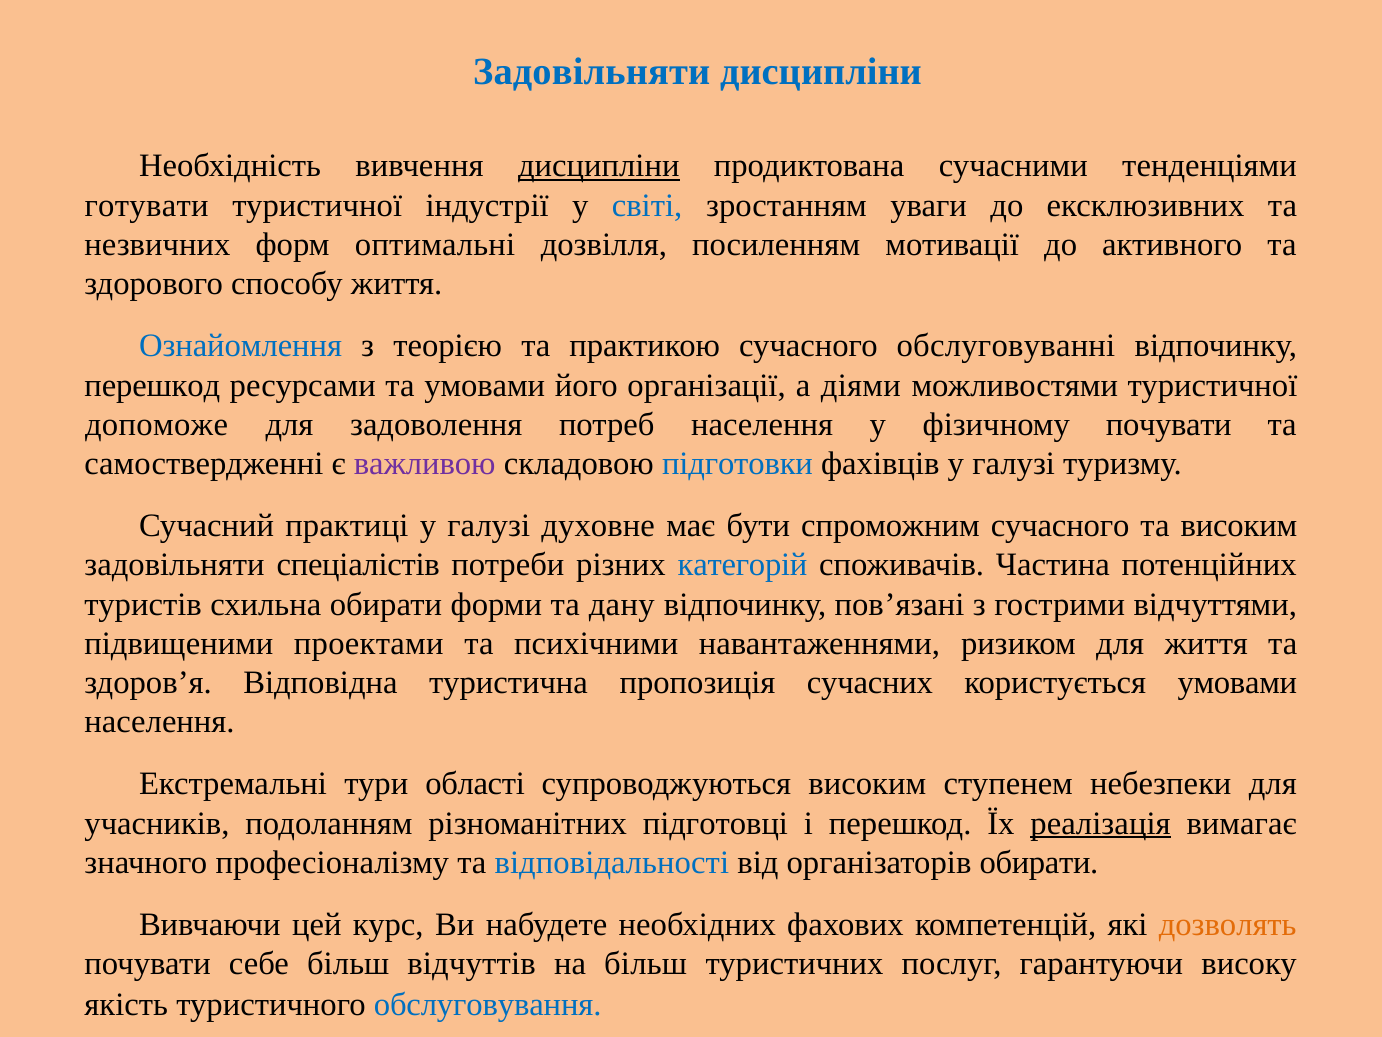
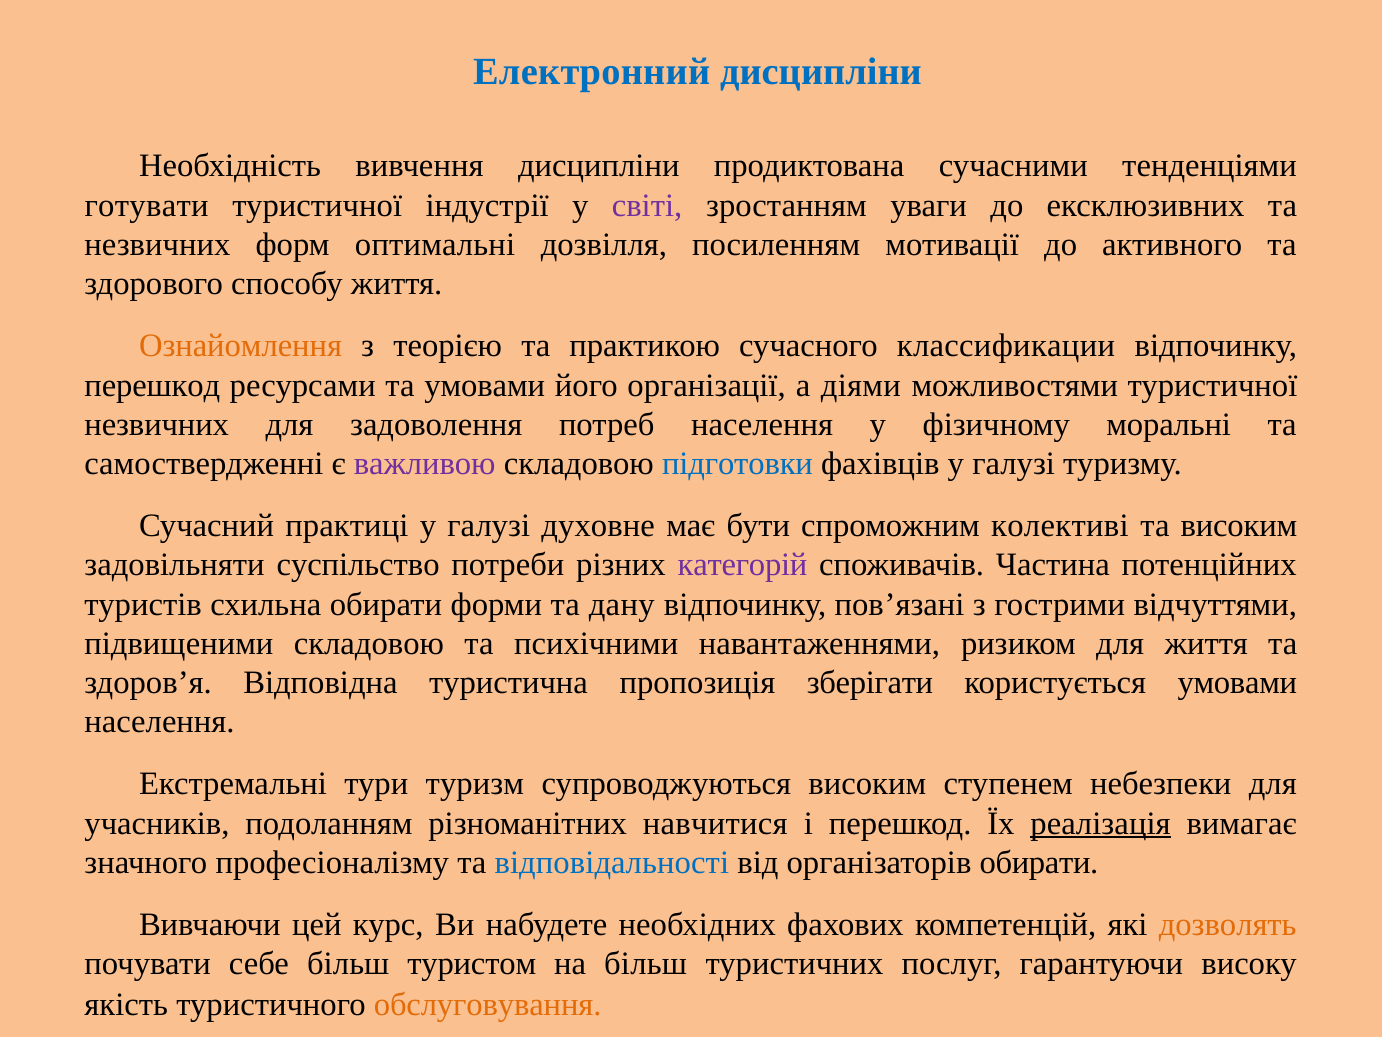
Задовільняти: Задовільняти -> Електронний (592, 72)
дисципліни underline: present -> none (599, 166)
світі colour: blue -> purple (647, 205)
Ознайомлення colour: blue -> orange (241, 346)
обслуговуванні: обслуговуванні -> классификации (1006, 346)
допоможе: допоможе -> незвичних (157, 424)
фізичному почувати: почувати -> моральні (1169, 424)
спроможним сучасного: сучасного -> колективі (1060, 526)
спеціалістів: спеціалістів -> суспільство (358, 565)
категорій colour: blue -> purple (743, 565)
підвищеними проектами: проектами -> складовою (369, 643)
сучасних: сучасних -> зберігати (870, 682)
області: області -> туризм (475, 784)
підготовці: підготовці -> навчитися (715, 823)
відчуттів: відчуттів -> туристом (472, 964)
обслуговування colour: blue -> orange (488, 1005)
